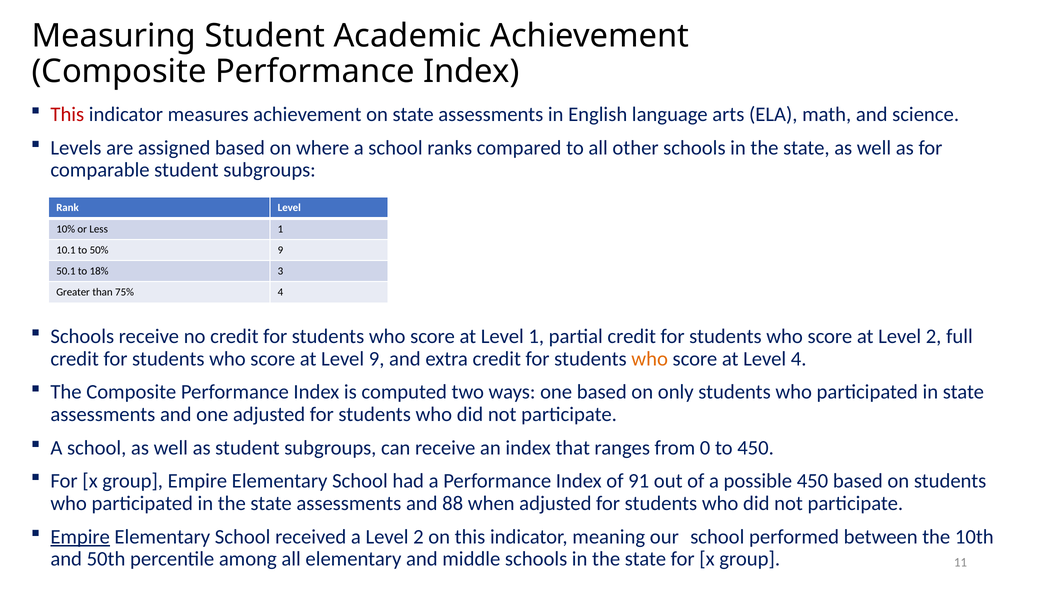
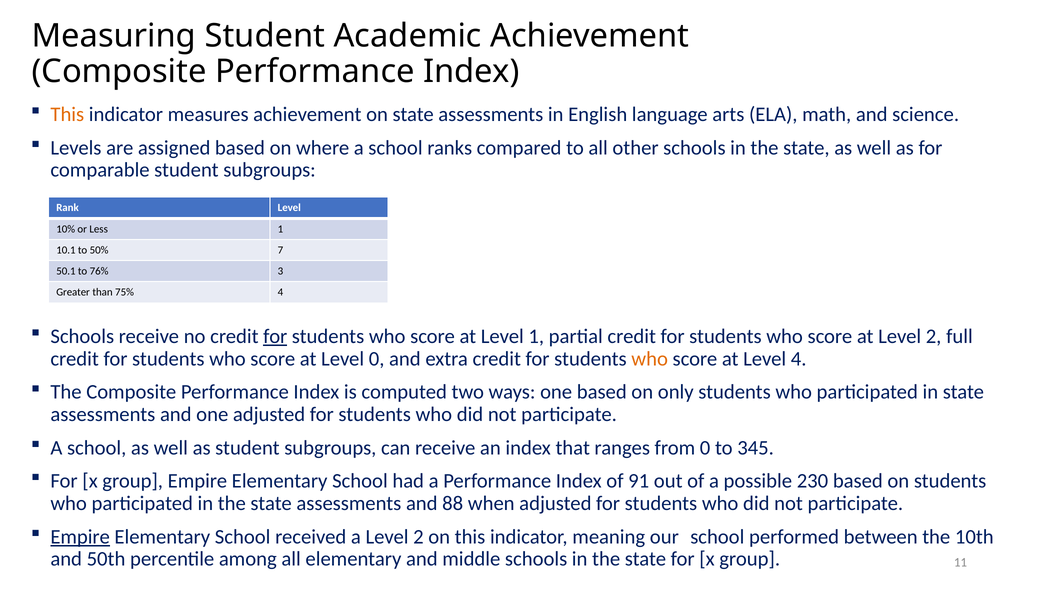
This colour: red -> orange (67, 114)
50% 9: 9 -> 7 (281, 250)
18%: 18% -> 76% (99, 271)
for underline: none -> present (275, 336)
Level 9: 9 -> 0 (377, 359)
to 450: 450 -> 345 (756, 448)
possible 450: 450 -> 230 (812, 481)
